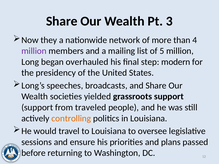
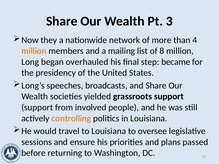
million colour: purple -> orange (34, 51)
5: 5 -> 8 (162, 51)
modern: modern -> became (176, 62)
traveled: traveled -> involved (91, 108)
